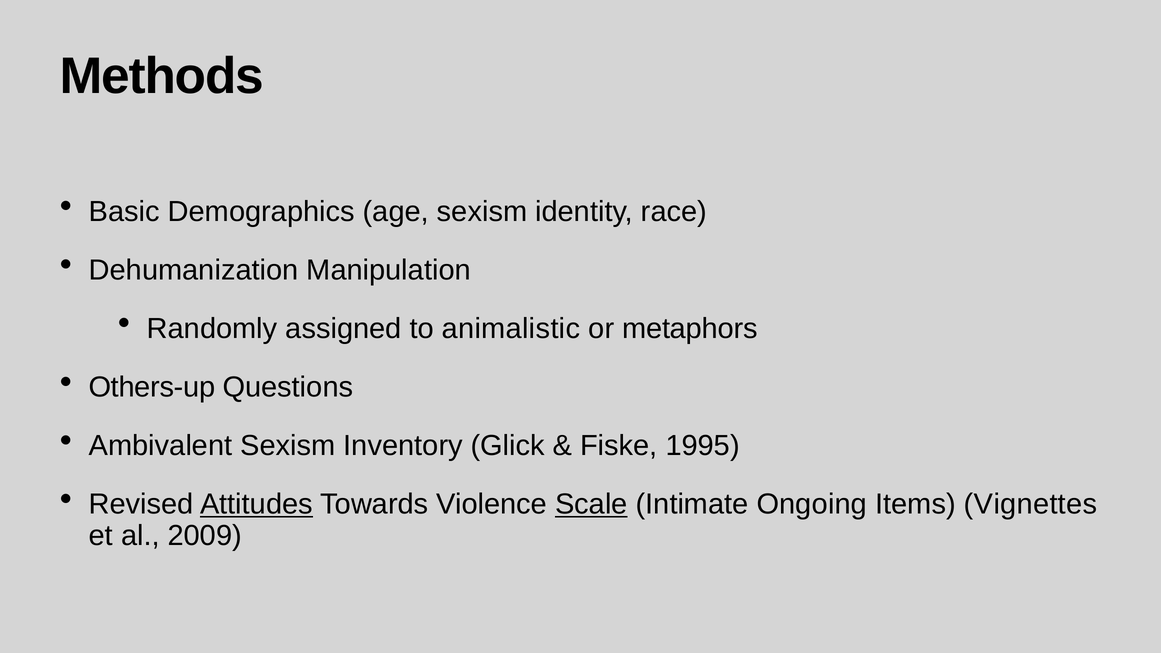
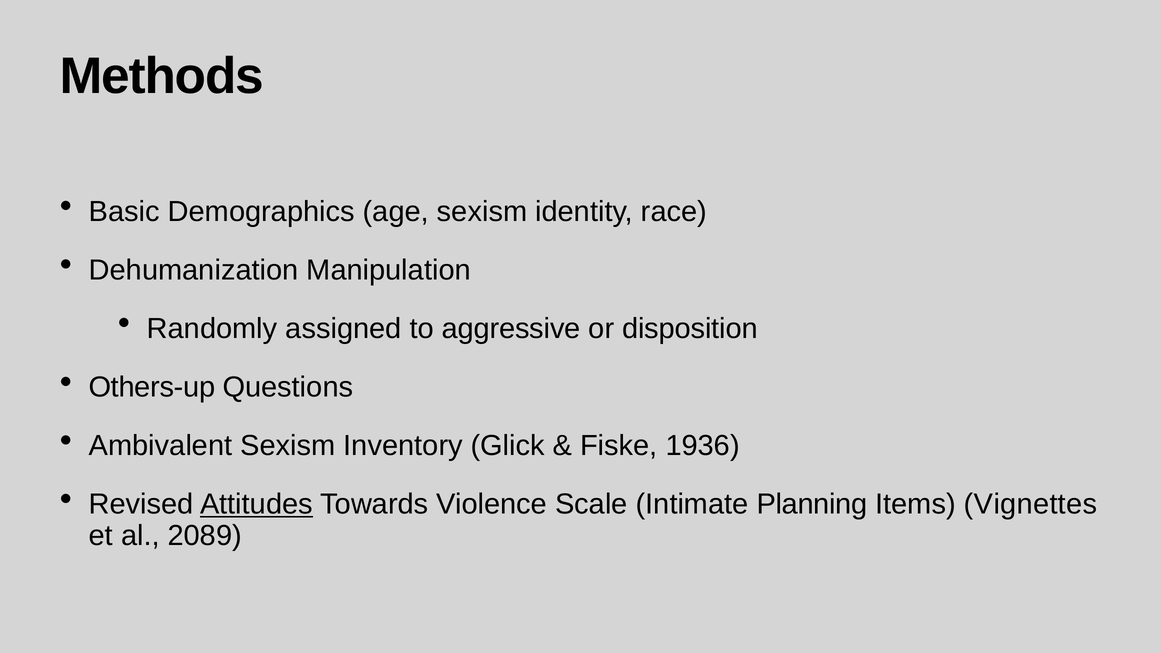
animalistic: animalistic -> aggressive (511, 329)
metaphors: metaphors -> disposition (690, 329)
1995: 1995 -> 1936 (703, 446)
Scale underline: present -> none (591, 504)
Ongoing: Ongoing -> Planning (812, 504)
2009: 2009 -> 2089 (205, 536)
